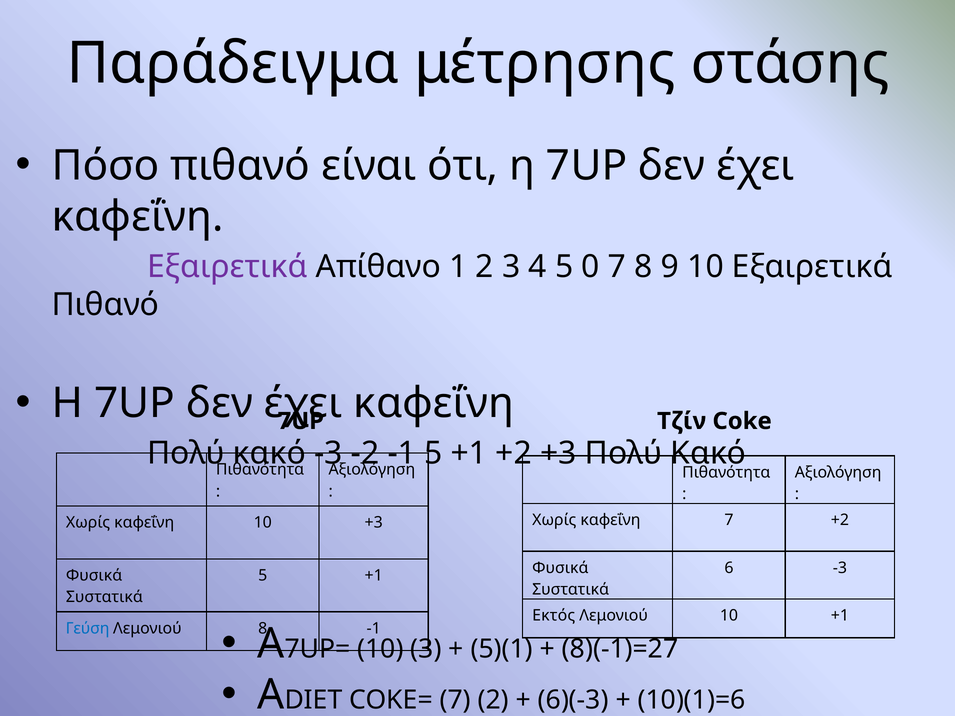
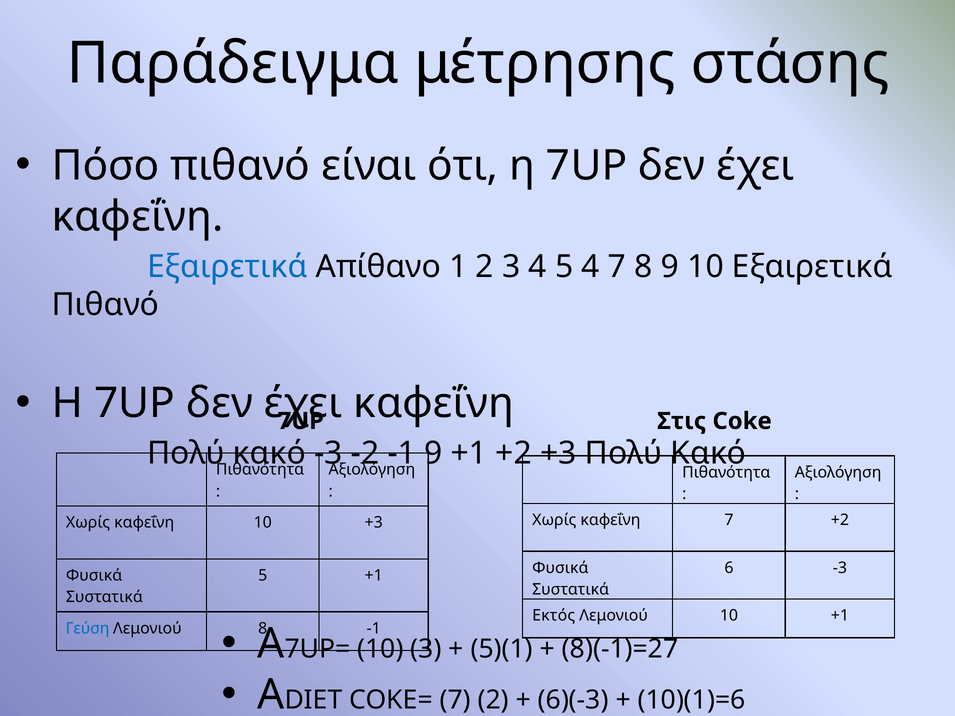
Εξαιρετικά colour: purple -> blue (227, 267)
5 0: 0 -> 4 (591, 267)
Τζίν: Τζίν -> Στις (682, 421)
-1 5: 5 -> 9 (433, 454)
